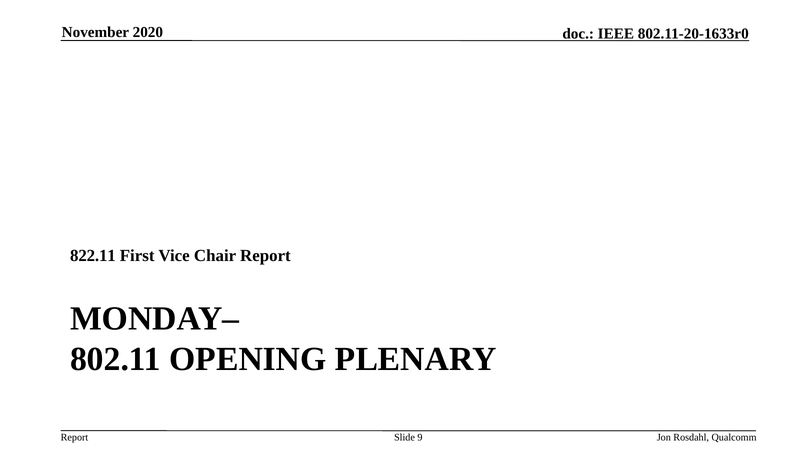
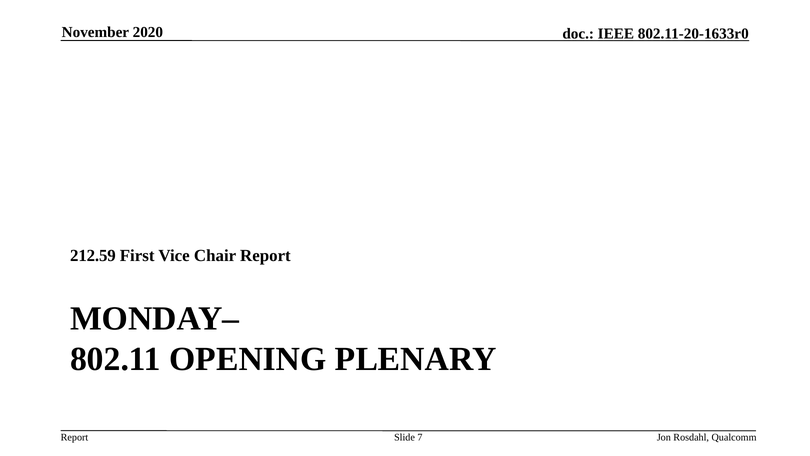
822.11: 822.11 -> 212.59 (93, 255)
9: 9 -> 7 (420, 437)
